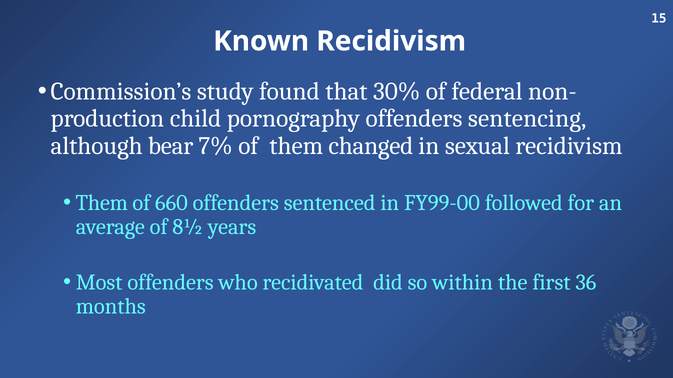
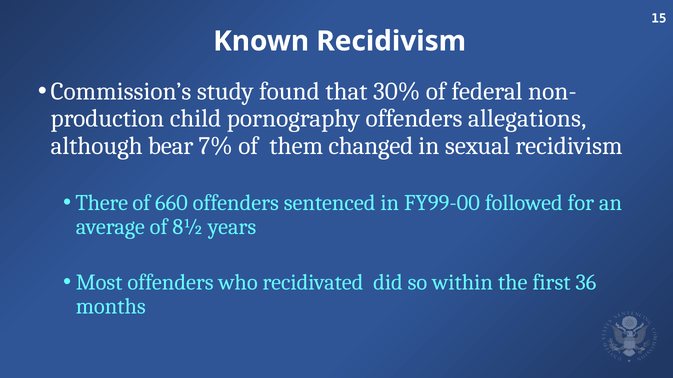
sentencing: sentencing -> allegations (527, 119)
Them: Them -> There (102, 203)
